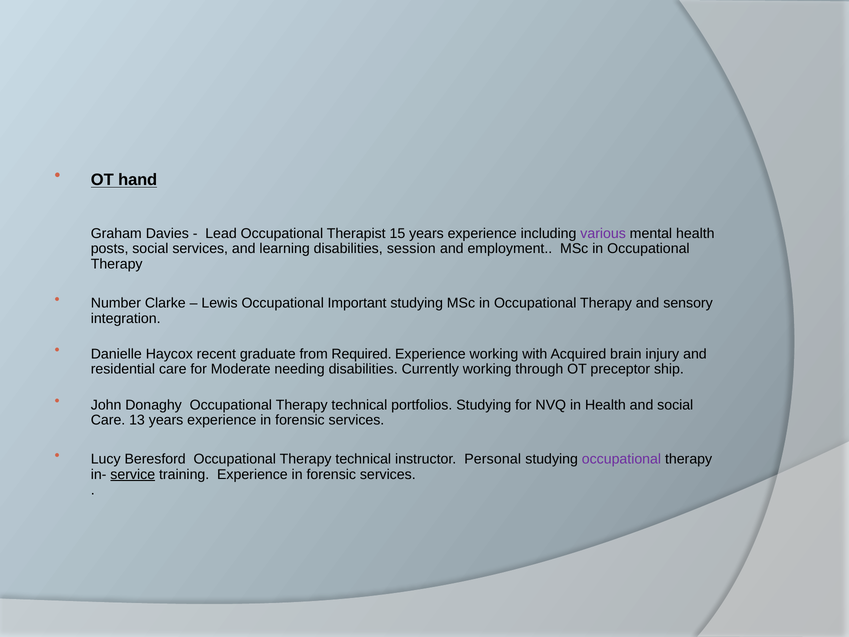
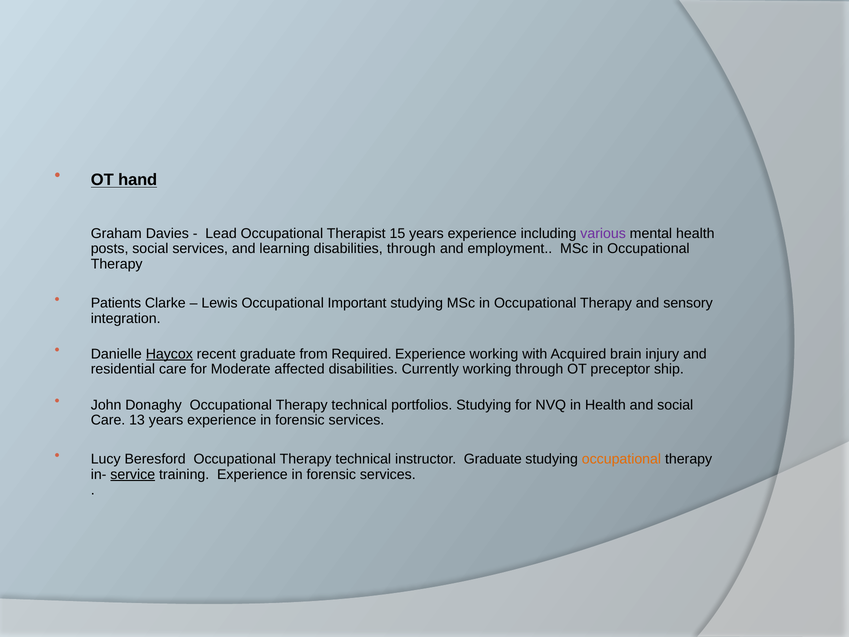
disabilities session: session -> through (411, 249)
Number: Number -> Patients (116, 303)
Haycox underline: none -> present (169, 354)
needing: needing -> affected (300, 369)
instructor Personal: Personal -> Graduate (493, 459)
occupational colour: purple -> orange (621, 459)
